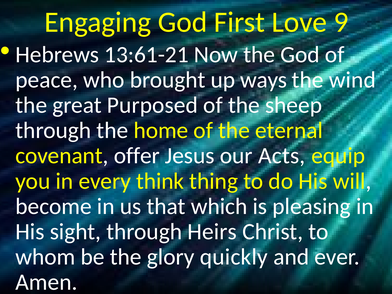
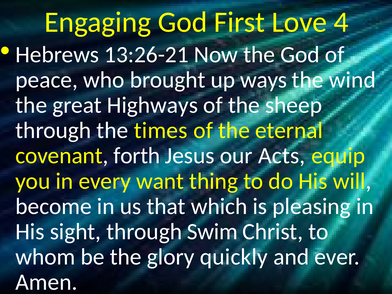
9: 9 -> 4 (341, 22)
13:61-21: 13:61-21 -> 13:26-21 (146, 55)
Purposed: Purposed -> Highways (152, 105)
home: home -> times (161, 130)
offer: offer -> forth (137, 156)
think: think -> want (160, 181)
Heirs: Heirs -> Swim (212, 232)
